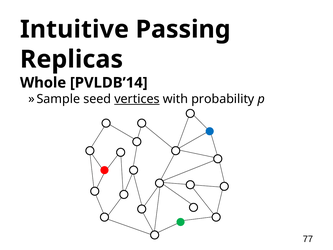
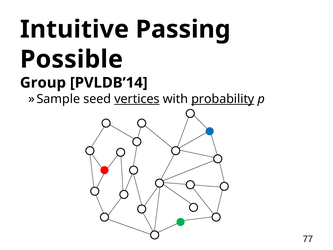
Replicas: Replicas -> Possible (71, 59)
Whole: Whole -> Group (43, 83)
probability underline: none -> present (223, 99)
